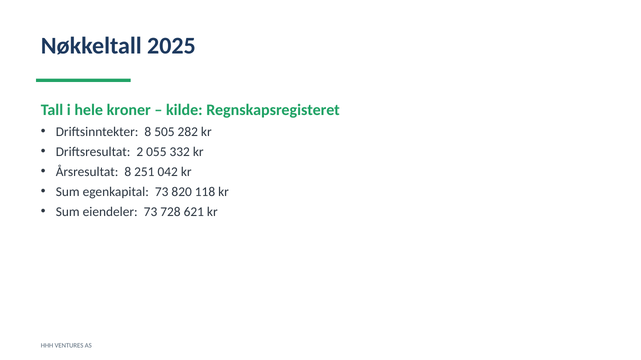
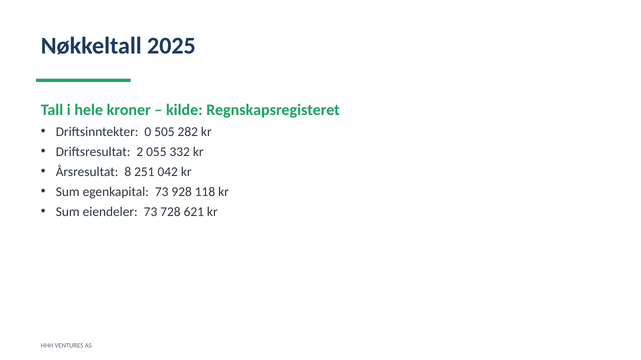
Driftsinntekter 8: 8 -> 0 (148, 132)
820: 820 -> 928 (182, 192)
